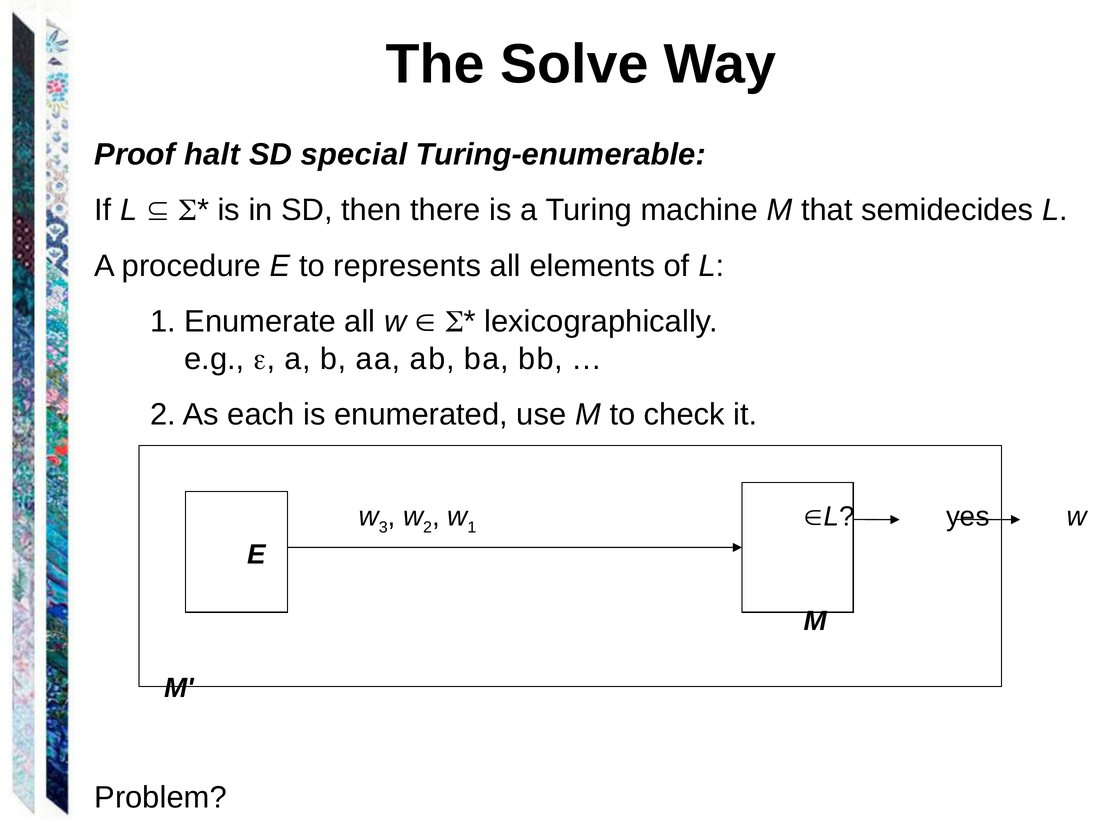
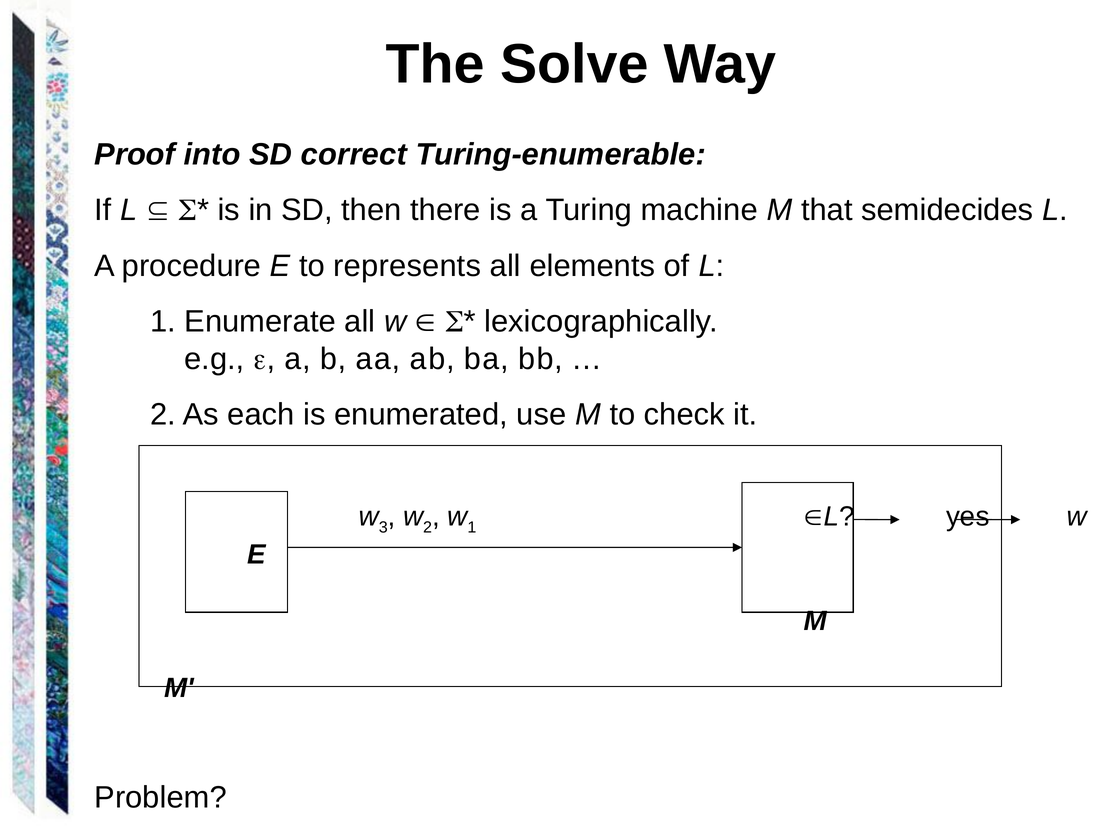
halt: halt -> into (212, 155)
special: special -> correct (354, 155)
